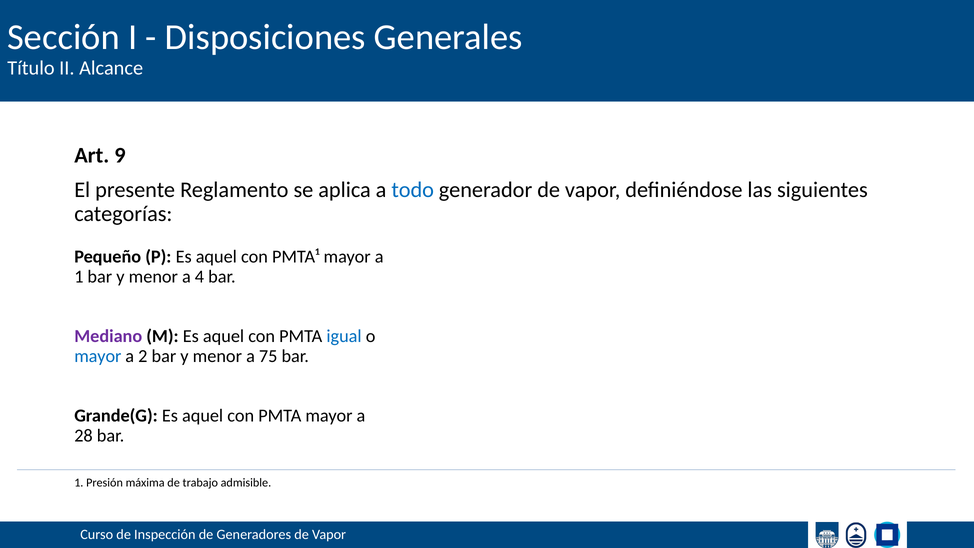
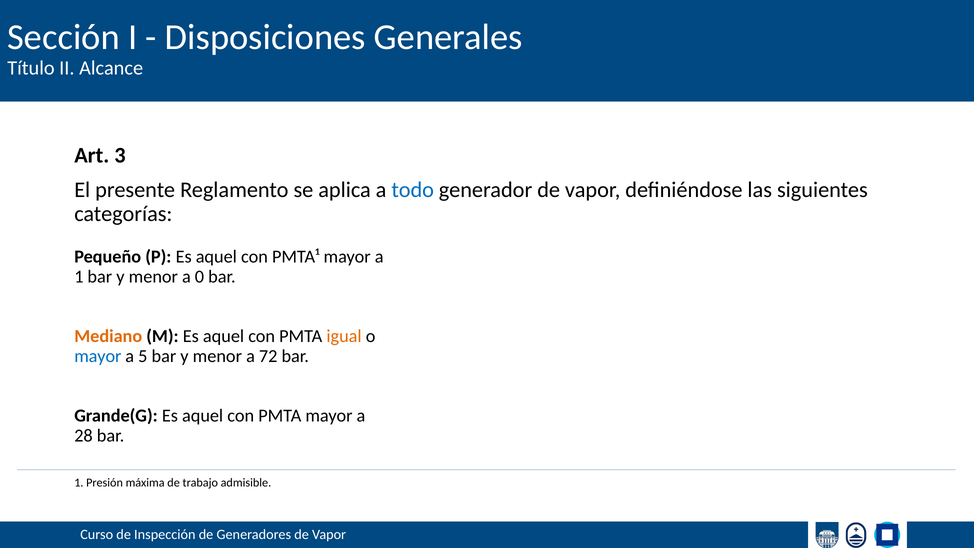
9: 9 -> 3 (120, 155)
4: 4 -> 0 (199, 276)
Mediano colour: purple -> orange (108, 336)
igual colour: blue -> orange (344, 336)
2: 2 -> 5 (143, 356)
75: 75 -> 72 (268, 356)
